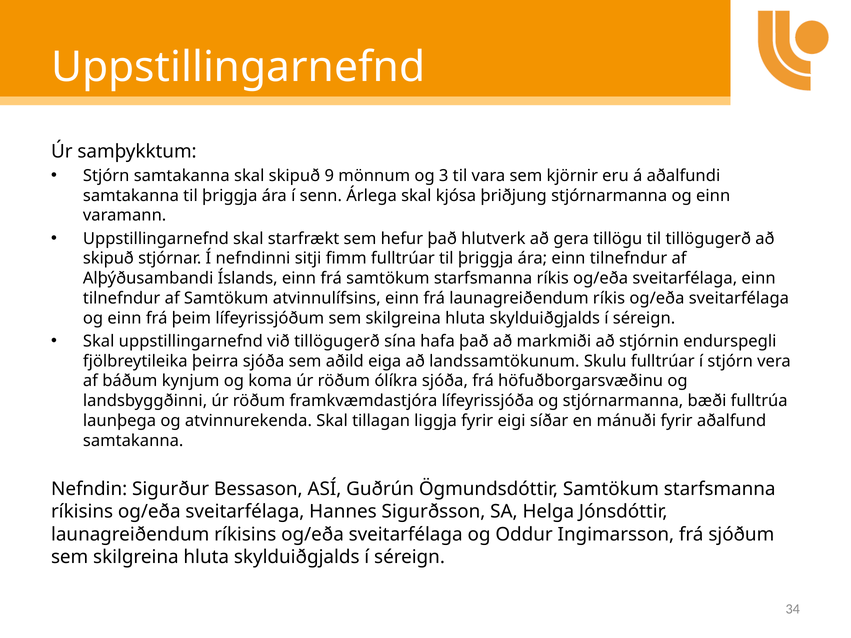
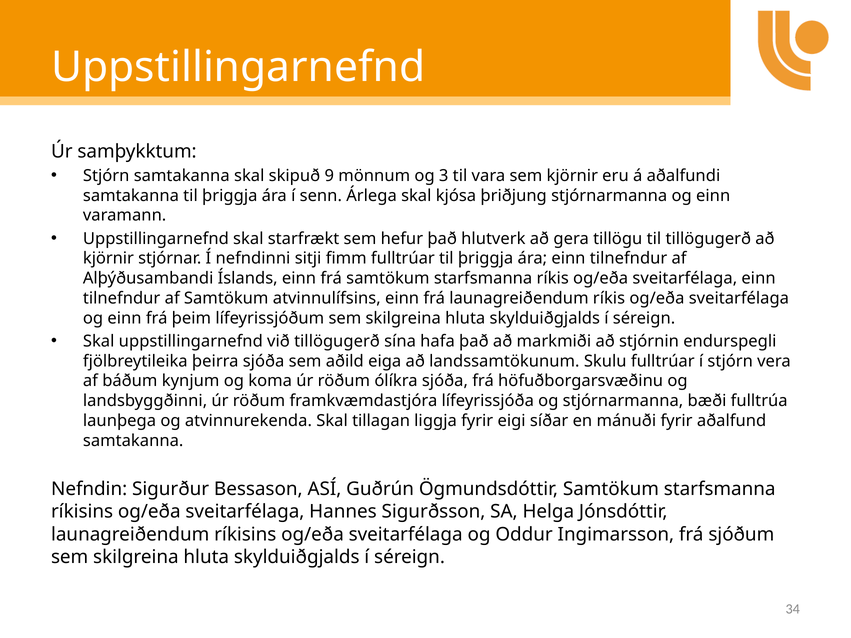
skipuð: skipuð -> kjörnir (108, 259)
